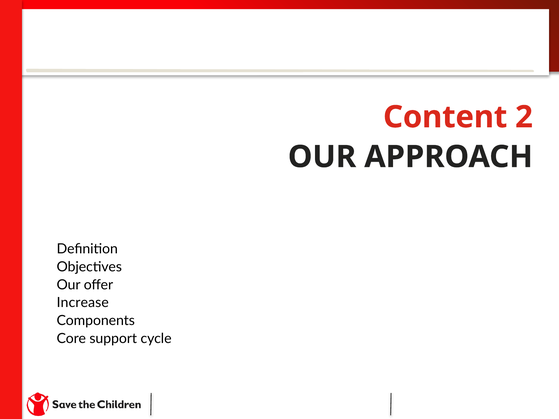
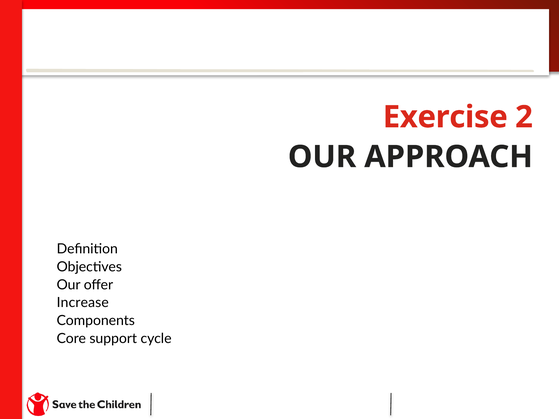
Content: Content -> Exercise (445, 117)
